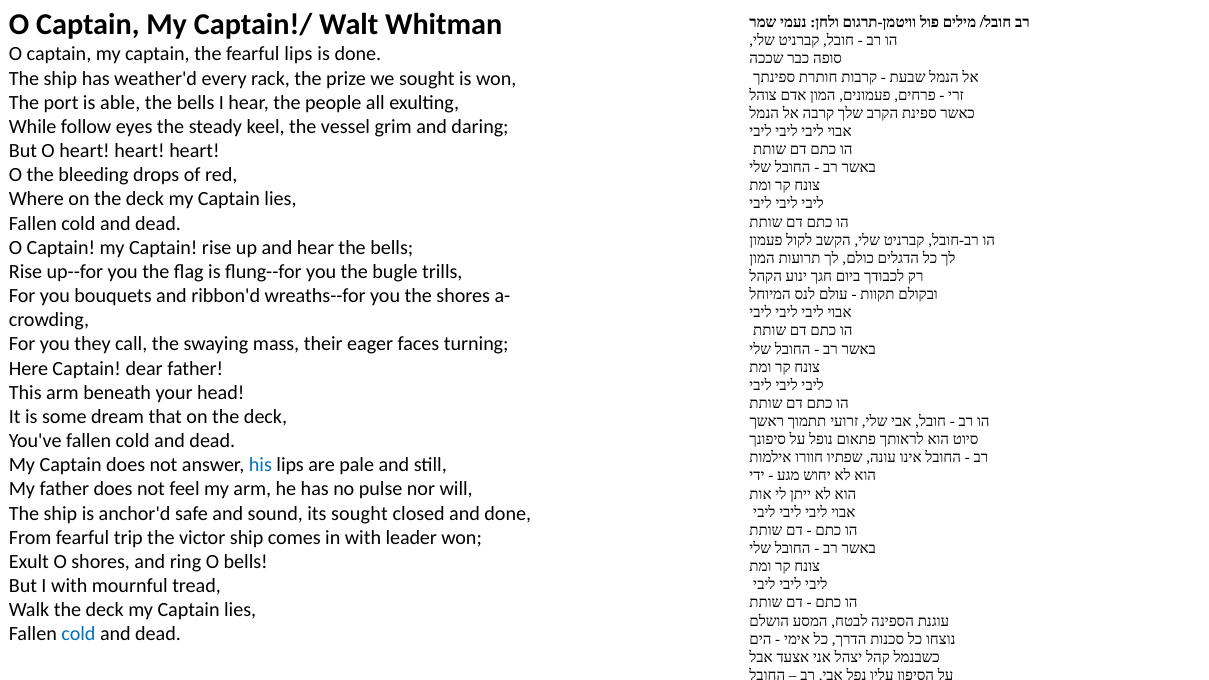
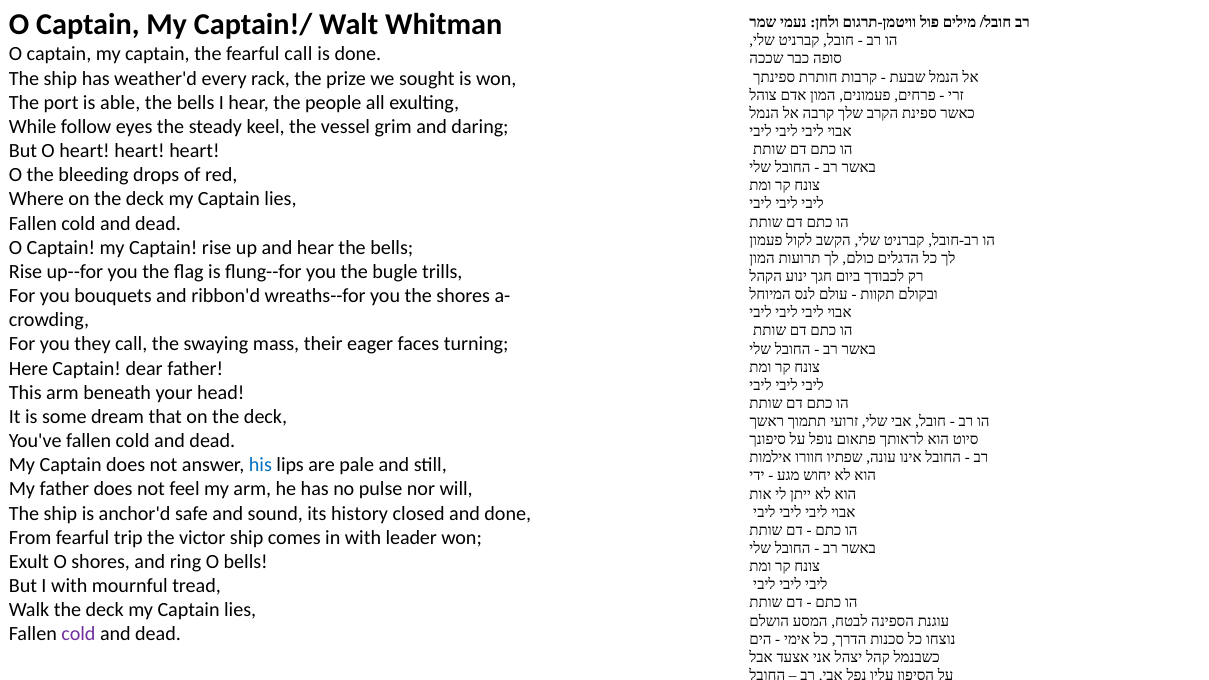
fearful lips: lips -> call (298, 54)
its sought: sought -> history (360, 513)
cold colour: blue -> purple (78, 634)
